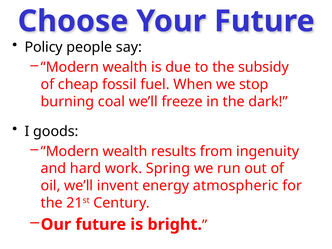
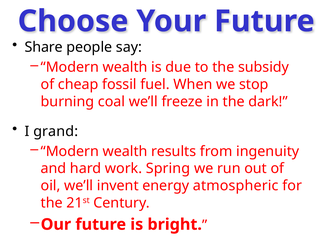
Policy: Policy -> Share (44, 47)
goods: goods -> grand (56, 131)
